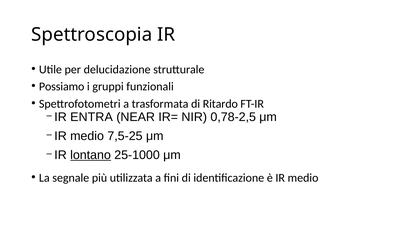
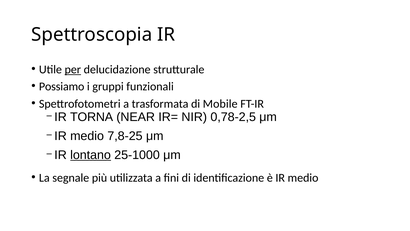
per underline: none -> present (73, 69)
Ritardo: Ritardo -> Mobile (220, 104)
ENTRA: ENTRA -> TORNA (92, 117)
7,5-25: 7,5-25 -> 7,8-25 (125, 136)
